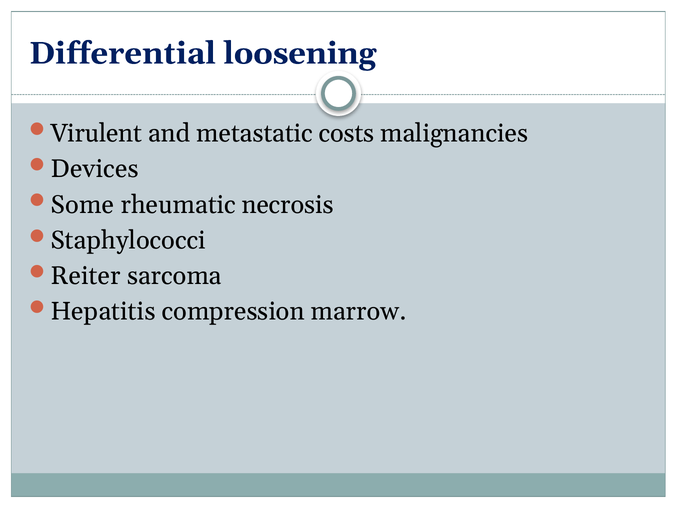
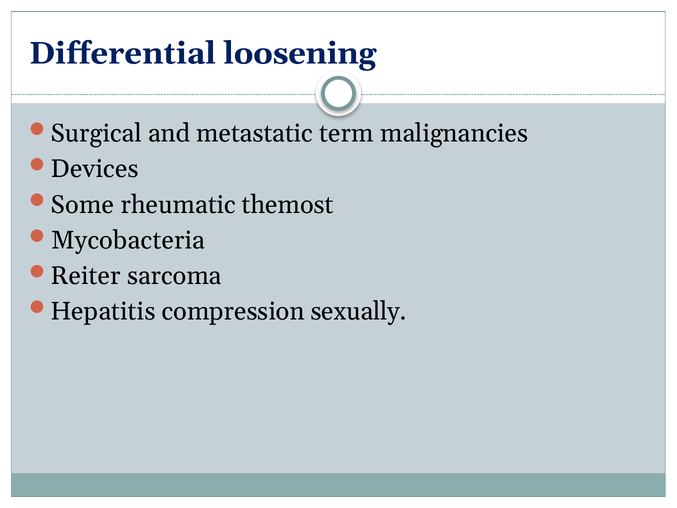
Virulent: Virulent -> Surgical (96, 133)
costs: costs -> term (346, 133)
necrosis: necrosis -> themost (288, 205)
Staphylococci: Staphylococci -> Mycobacteria (128, 240)
marrow: marrow -> sexually (359, 311)
